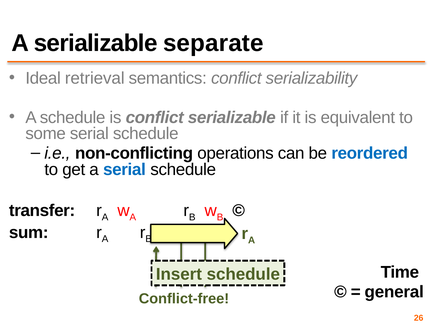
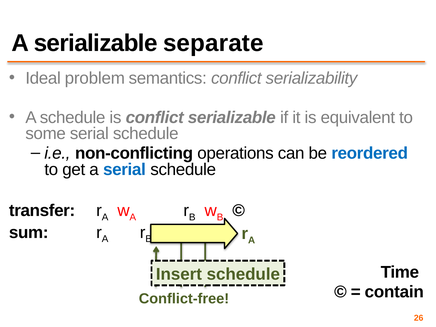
retrieval: retrieval -> problem (95, 78)
general: general -> contain (394, 292)
